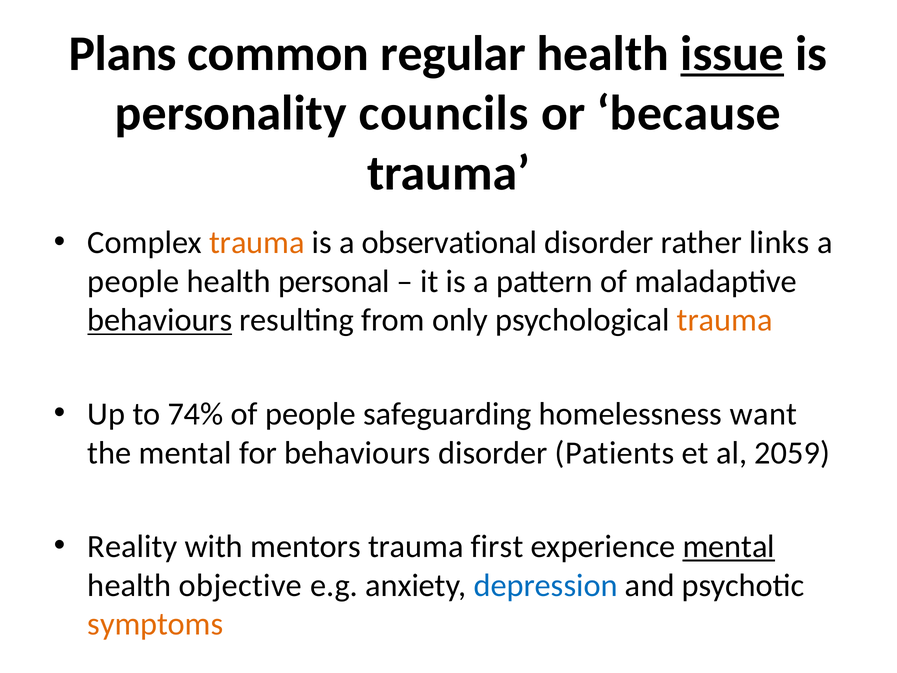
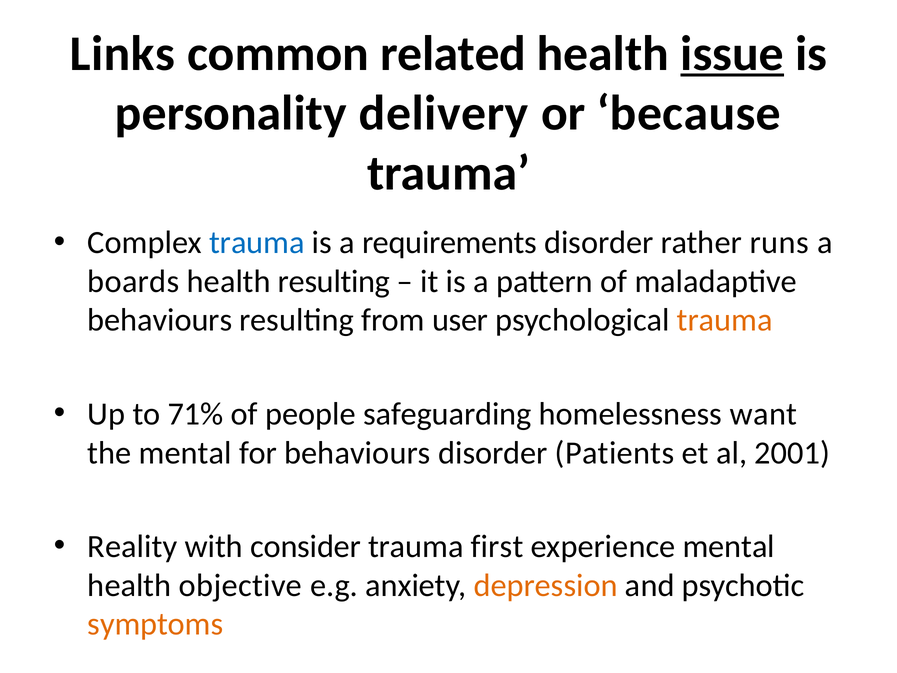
Plans: Plans -> Links (122, 54)
regular: regular -> related (453, 54)
councils: councils -> delivery (444, 113)
trauma colour: orange -> blue (257, 242)
observational: observational -> requirements (450, 242)
links: links -> runs (779, 242)
people: people -> boards (133, 281)
health personal: personal -> resulting (334, 281)
behaviours underline: present -> none (160, 320)
only: only -> user (460, 320)
74%: 74% -> 71% (196, 414)
2059: 2059 -> 2001 (792, 453)
mentors: mentors -> consider (306, 546)
mental underline: present -> none (729, 546)
depression colour: blue -> orange (546, 585)
